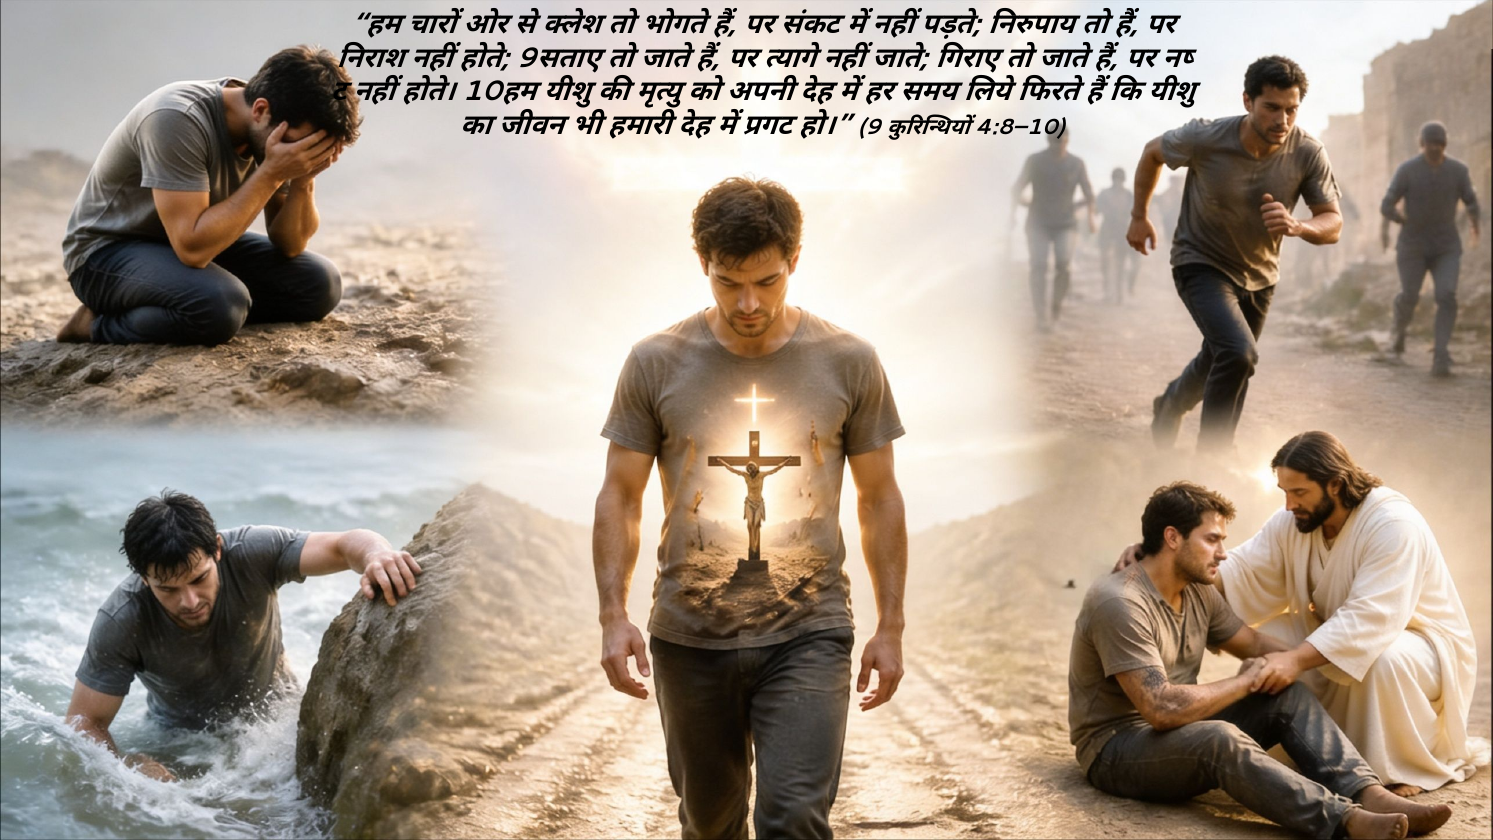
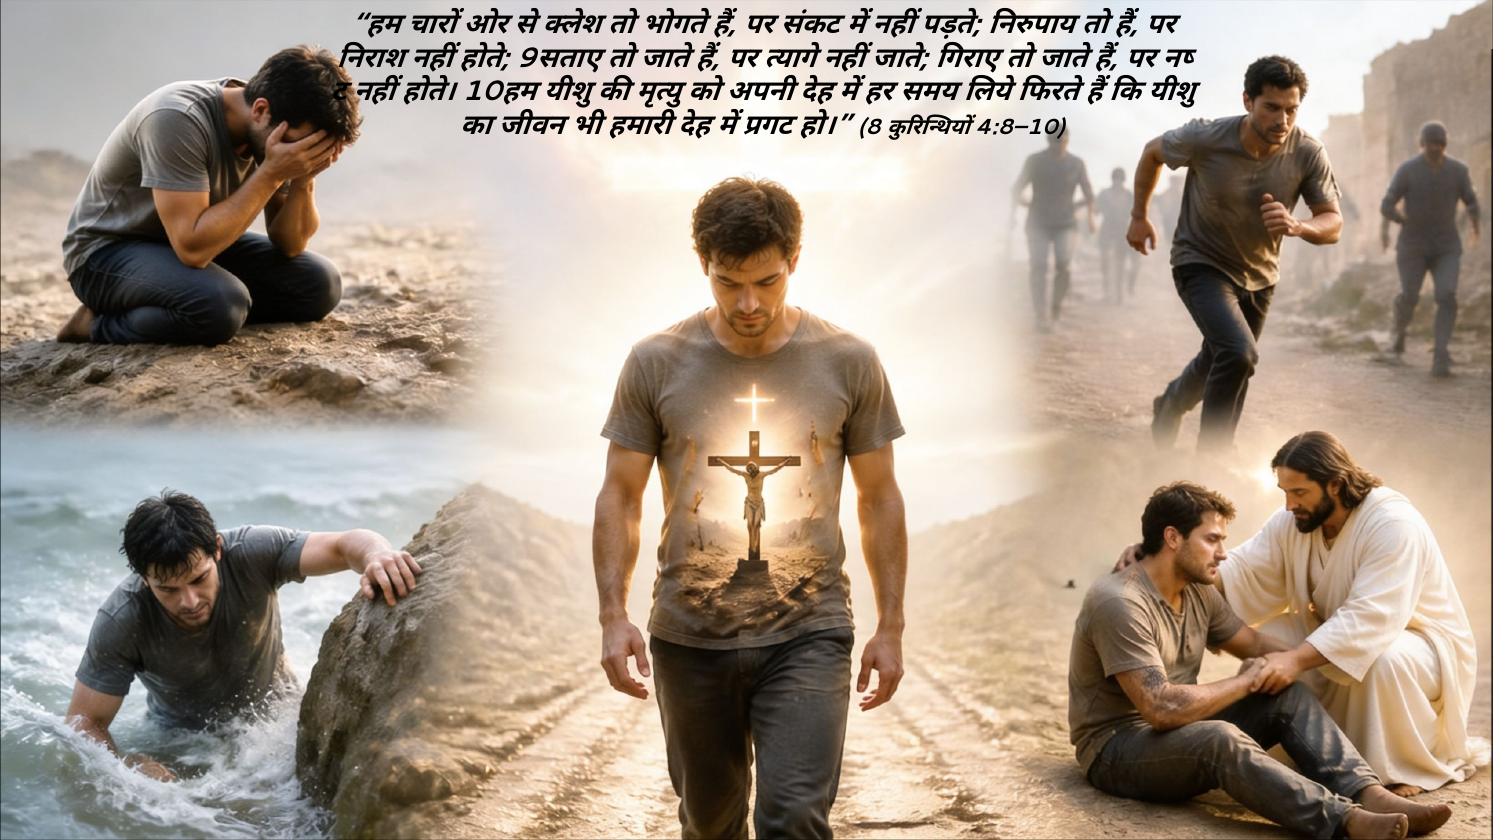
9: 9 -> 8 (869, 127)
